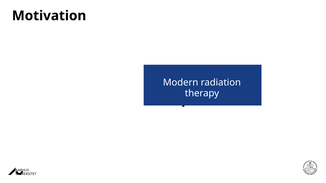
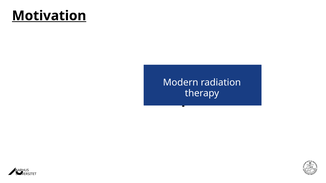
Motivation underline: none -> present (49, 16)
